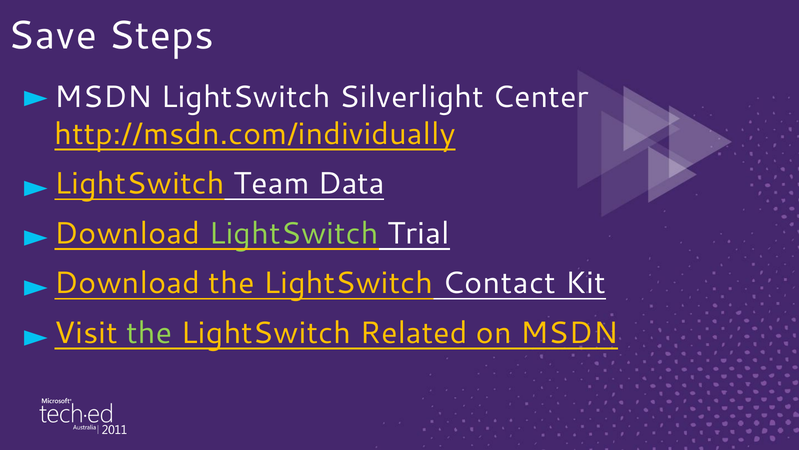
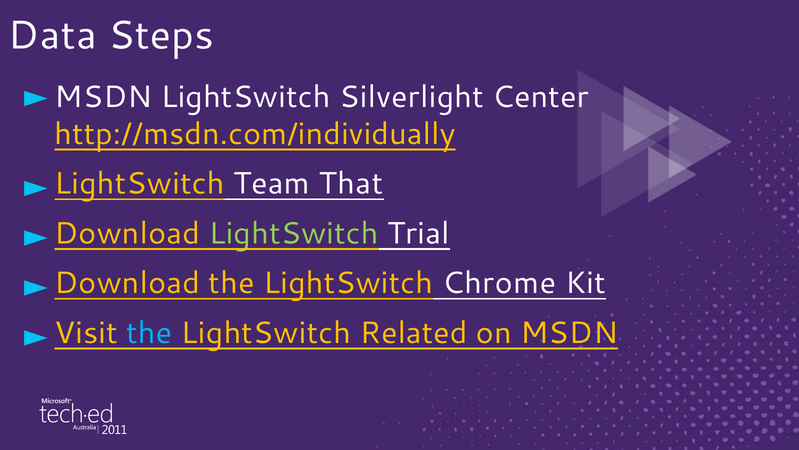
Save: Save -> Data (52, 36)
Data: Data -> That (351, 184)
Contact: Contact -> Chrome (499, 283)
the colour: light green -> light blue (149, 333)
